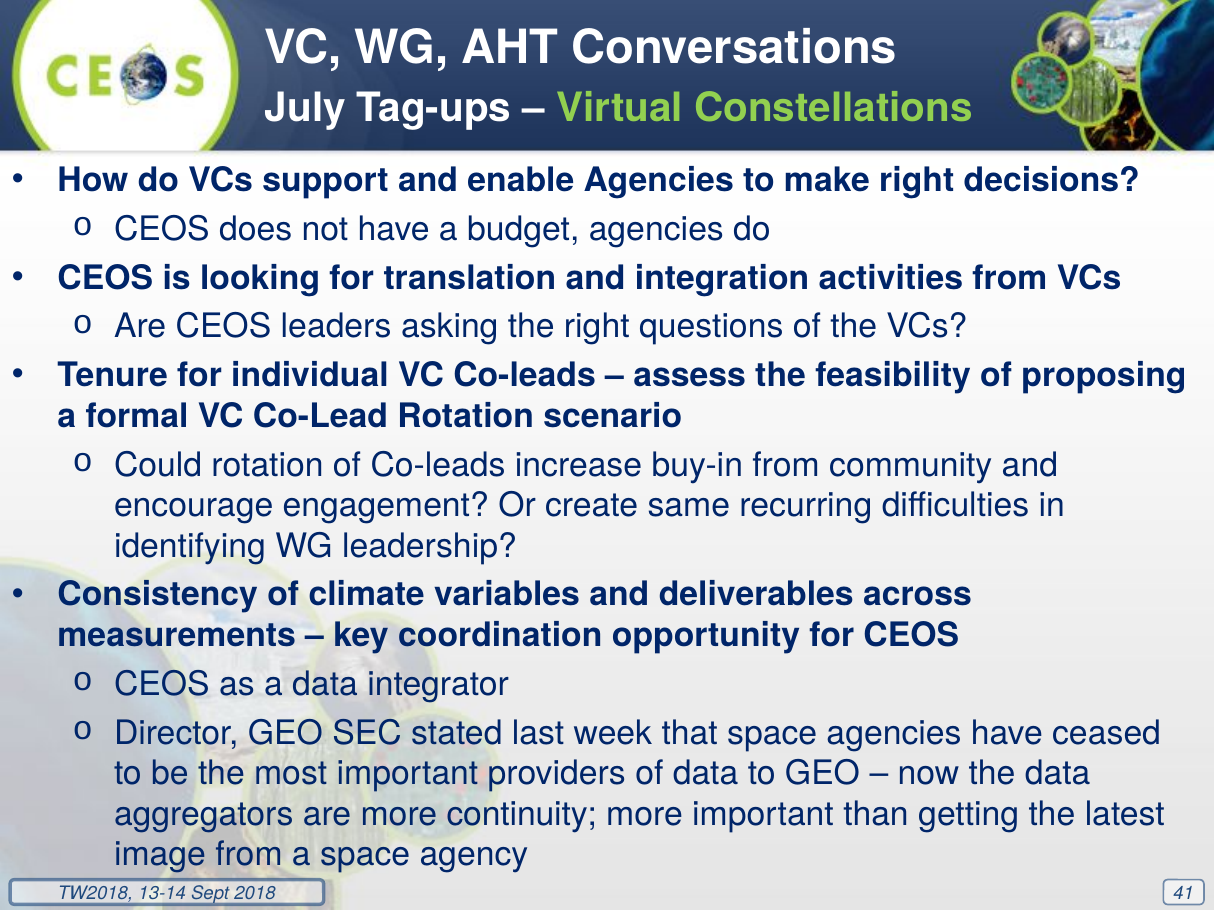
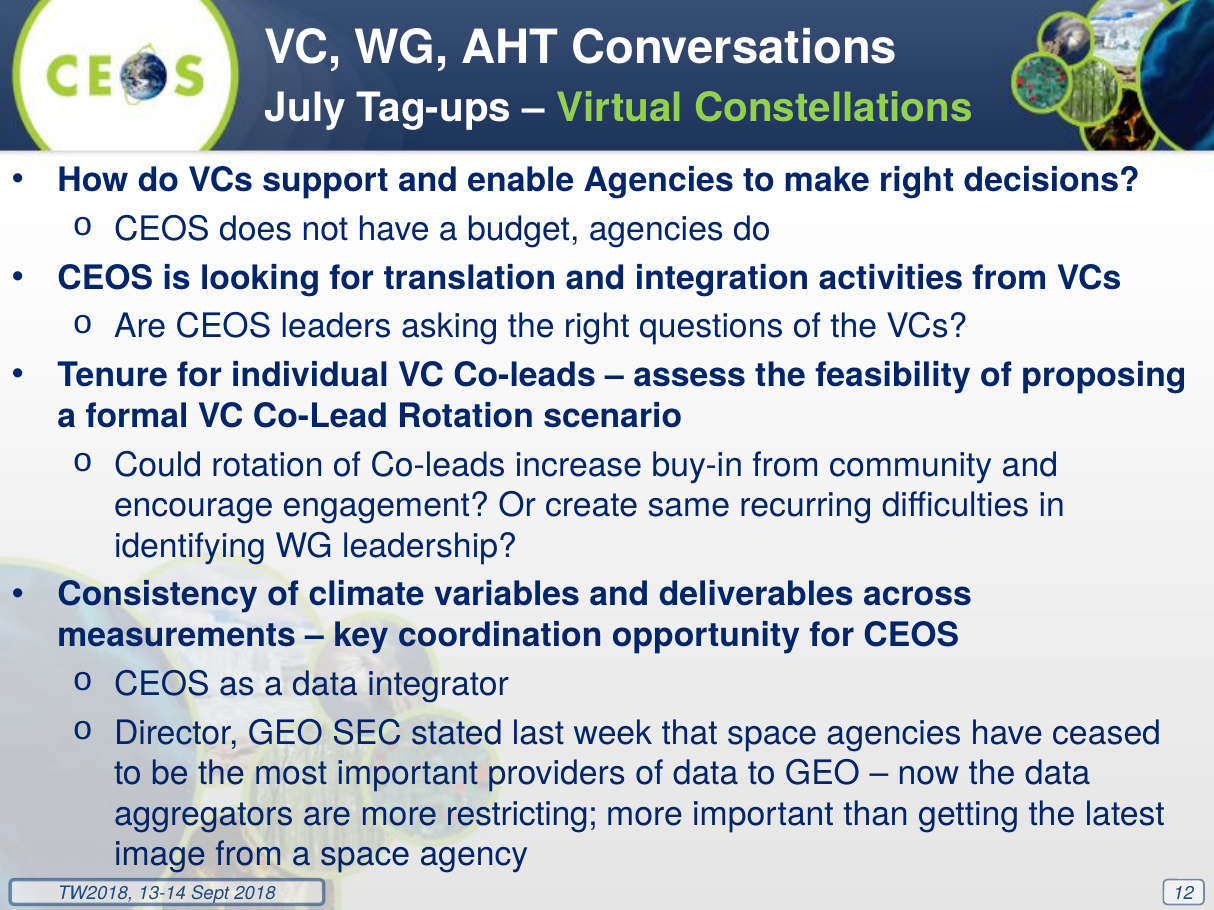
continuity: continuity -> restricting (522, 814)
41: 41 -> 12 (1184, 894)
